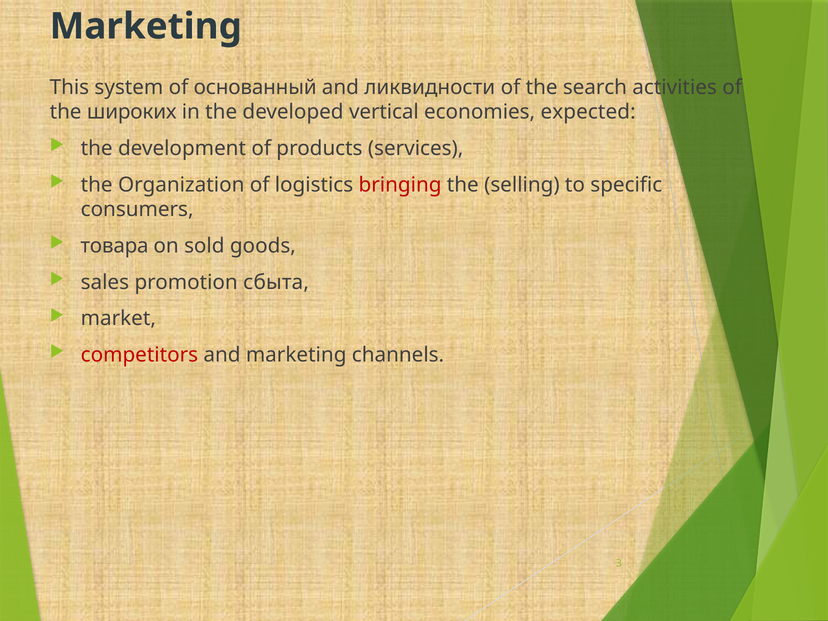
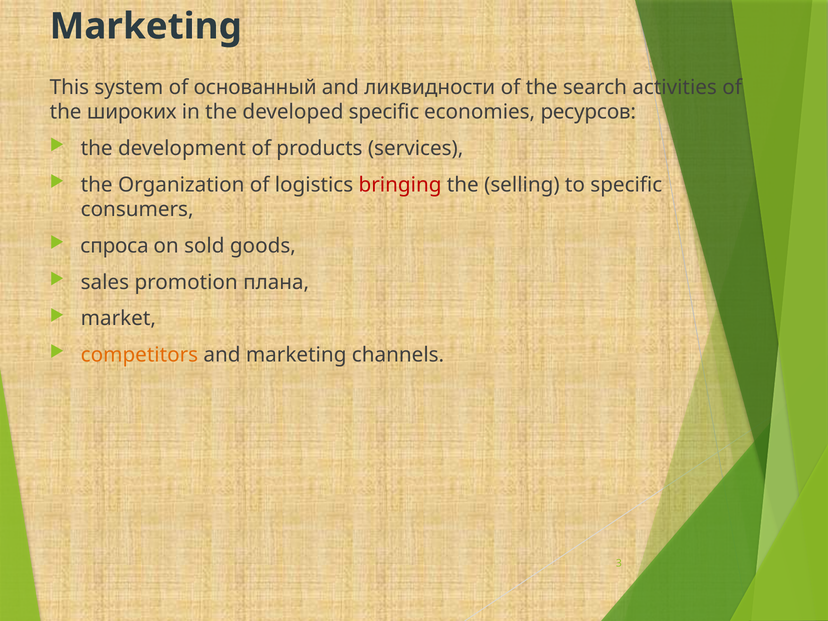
developed vertical: vertical -> specific (384, 112)
expected: expected -> ресурсов (588, 112)
товара: товара -> спроса (115, 246)
сбыта: сбыта -> плана (276, 282)
competitors colour: red -> orange (139, 355)
